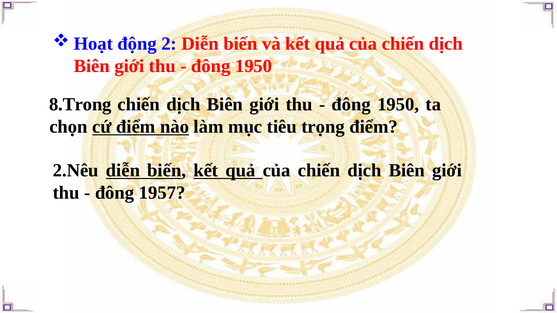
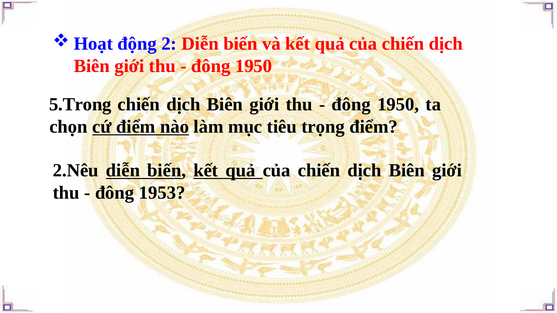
8.Trong: 8.Trong -> 5.Trong (80, 105)
1957: 1957 -> 1953 (162, 193)
